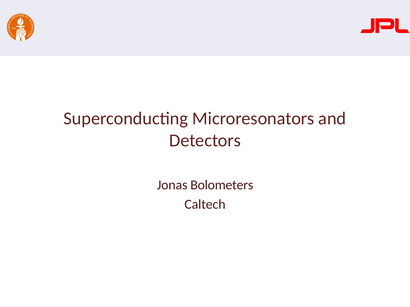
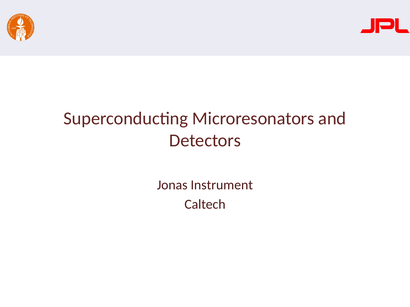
Bolometers: Bolometers -> Instrument (222, 185)
